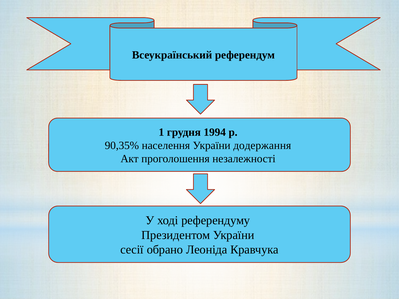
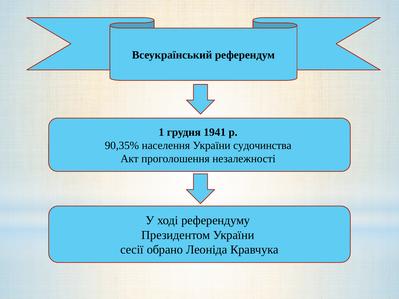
1994: 1994 -> 1941 (215, 132)
додержання: додержання -> судочинства (262, 146)
